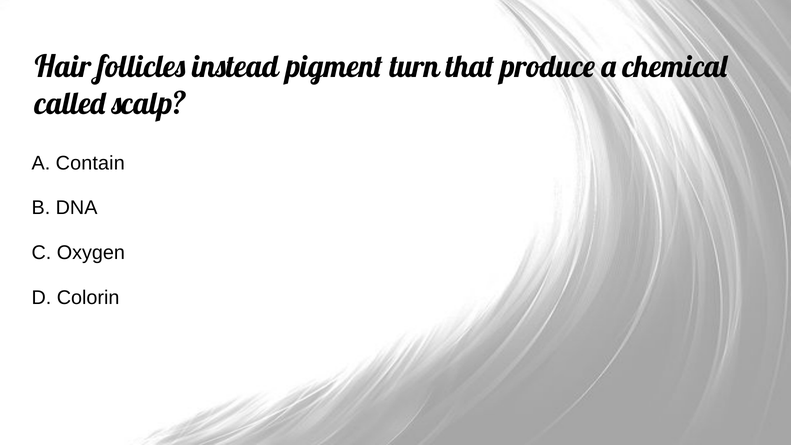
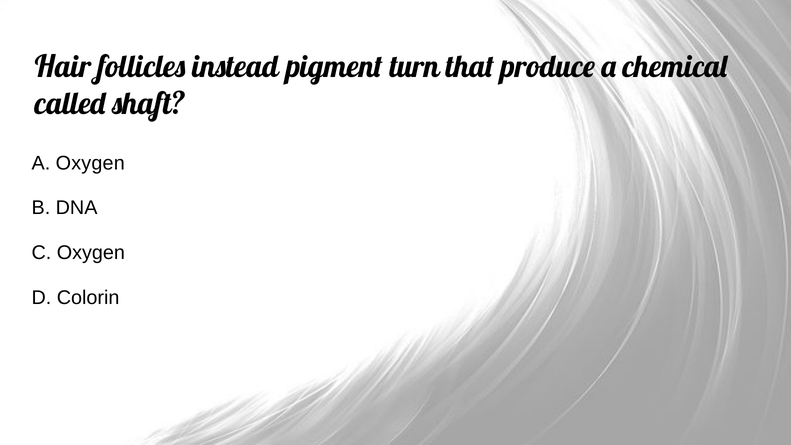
scalp: scalp -> shaft (149, 104)
A Contain: Contain -> Oxygen (90, 163)
